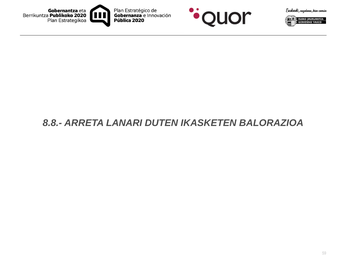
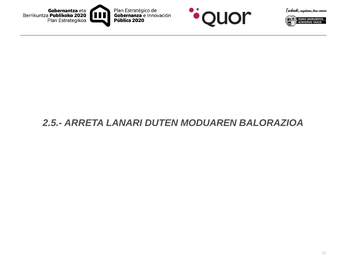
8.8.-: 8.8.- -> 2.5.- (52, 123)
IKASKETEN: IKASKETEN -> MODUAREN (209, 123)
